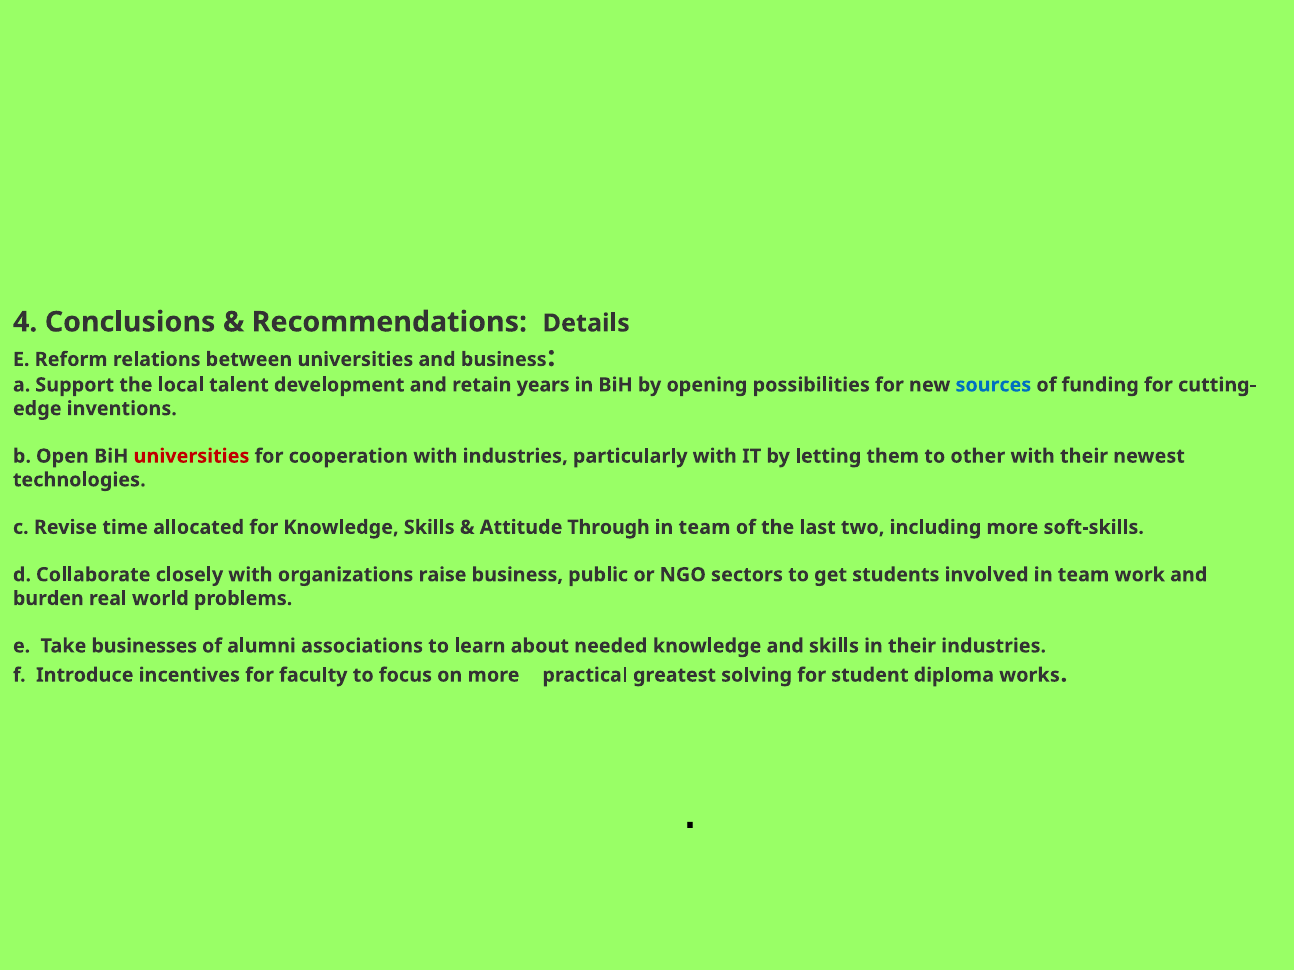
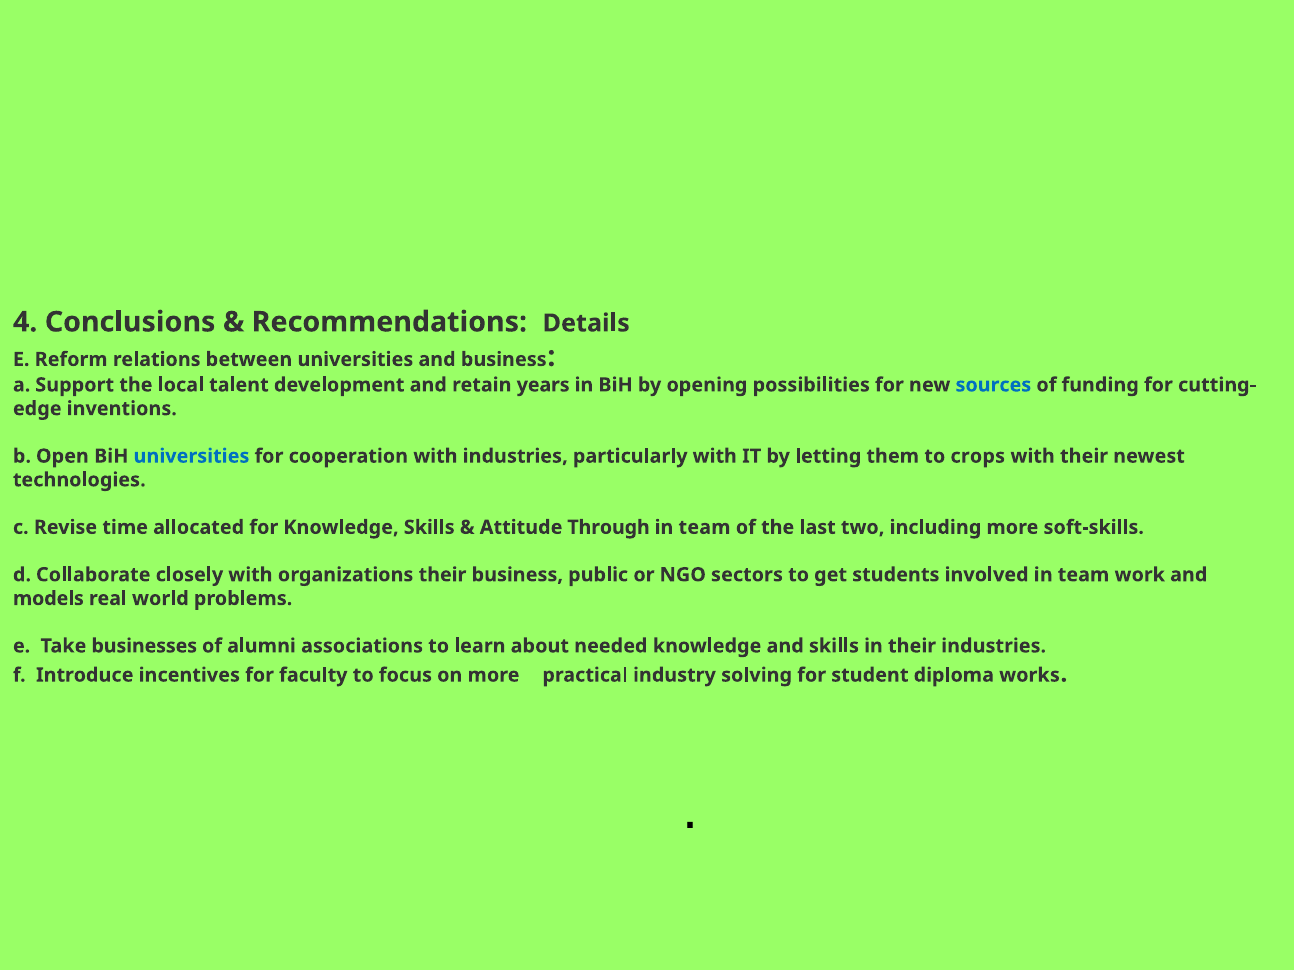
universities colour: red -> blue (191, 456)
other: other -> crops (978, 456)
organizations raise: raise -> their (443, 575)
burden: burden -> models (48, 599)
greatest: greatest -> industry (674, 675)
